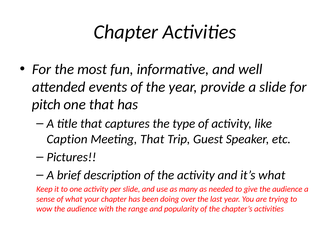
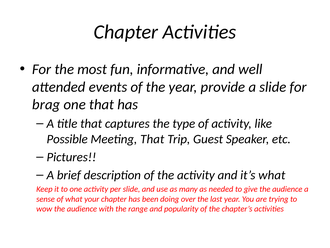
pitch: pitch -> brag (46, 104)
Caption: Caption -> Possible (67, 139)
